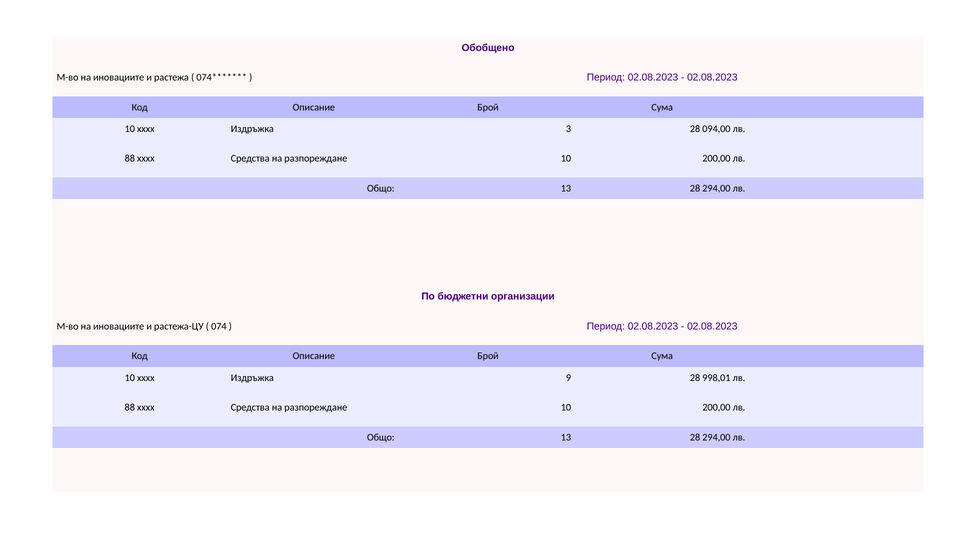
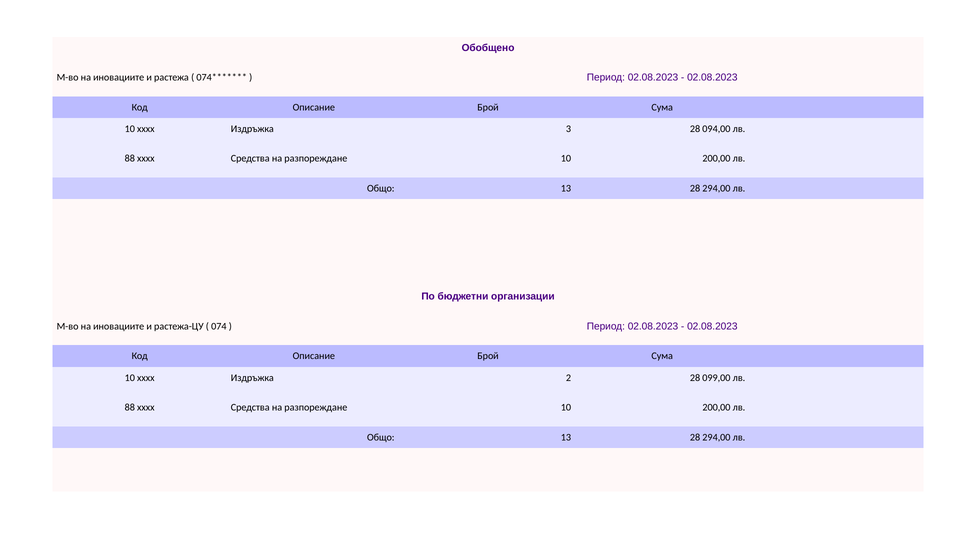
9: 9 -> 2 (568, 378)
998,01: 998,01 -> 099,00 (716, 378)
